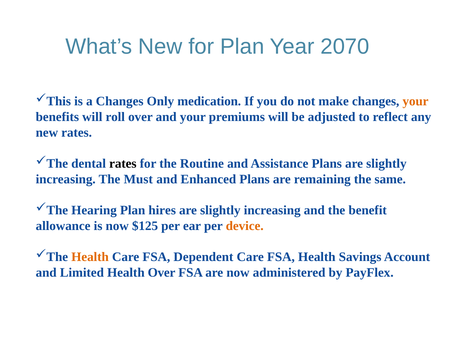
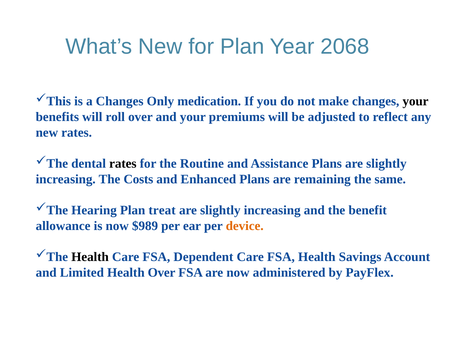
2070: 2070 -> 2068 (345, 47)
your colour: orange -> black (416, 101)
Must: Must -> Costs (138, 179)
hires: hires -> treat (162, 210)
$125: $125 -> $989 (145, 226)
Health colour: orange -> black (90, 257)
